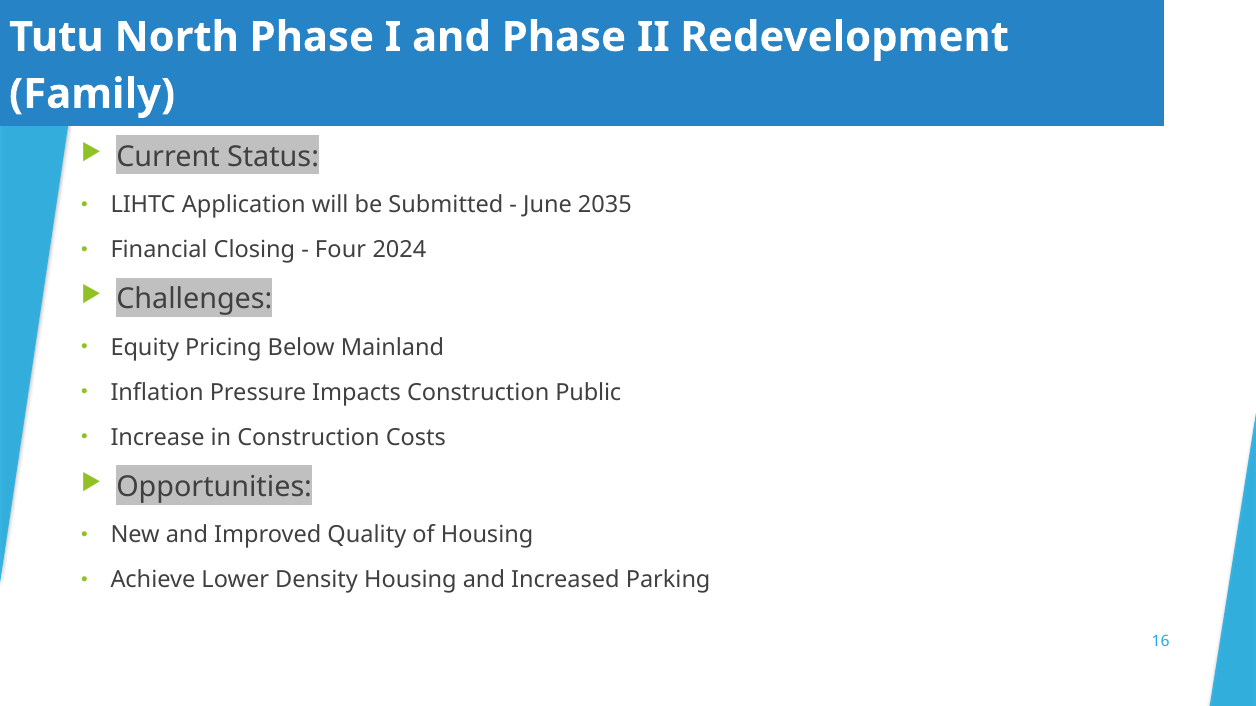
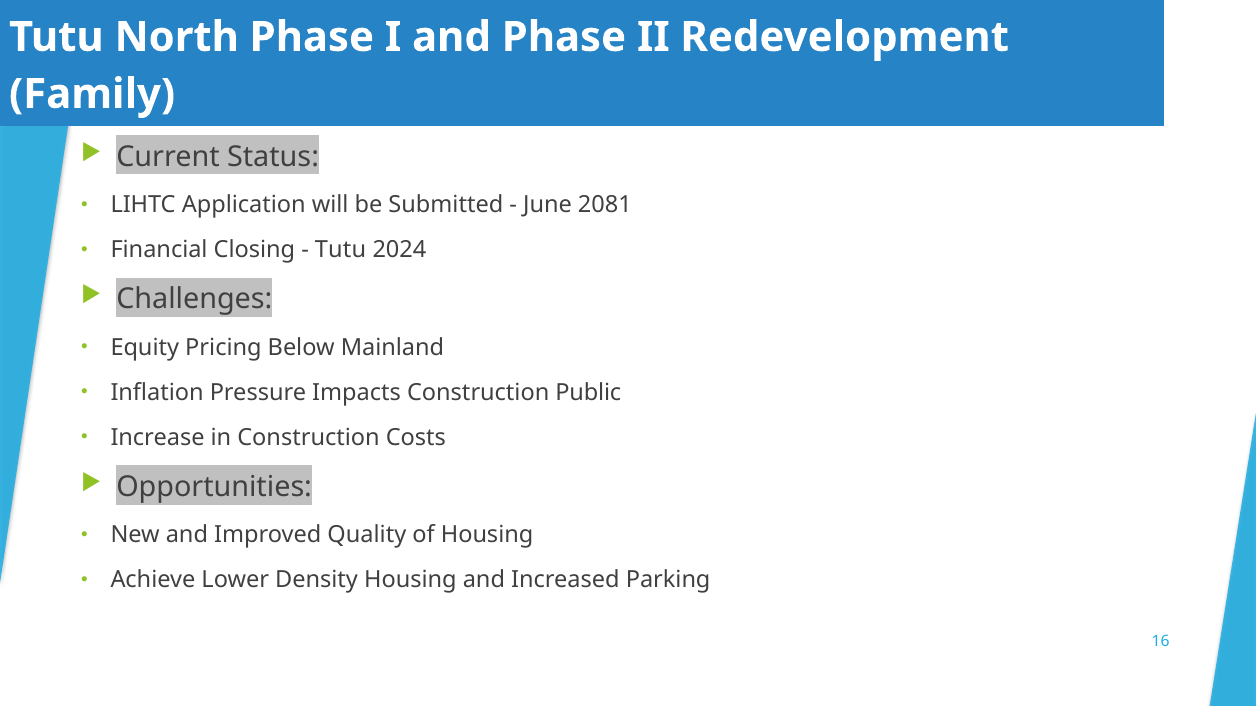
2035: 2035 -> 2081 (605, 205)
Four: Four -> Tutu (341, 250)
